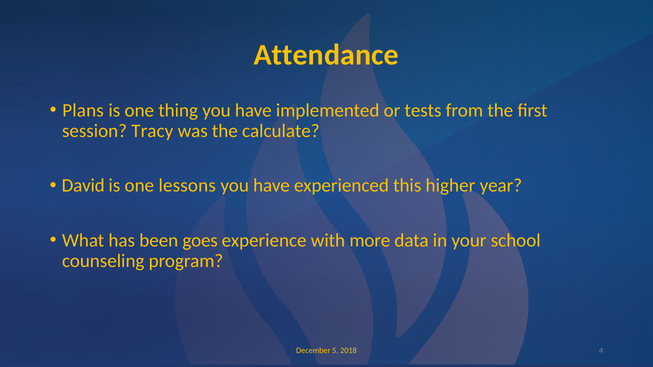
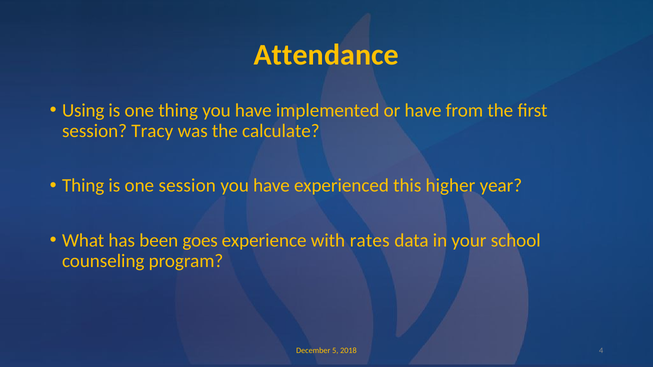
Plans: Plans -> Using (83, 110)
or tests: tests -> have (423, 110)
David: David -> Thing (83, 186)
one lessons: lessons -> session (187, 186)
more: more -> rates (370, 240)
